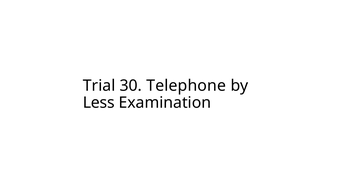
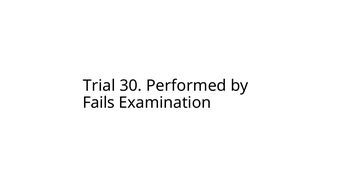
Telephone: Telephone -> Performed (186, 86)
Less: Less -> Fails (99, 103)
